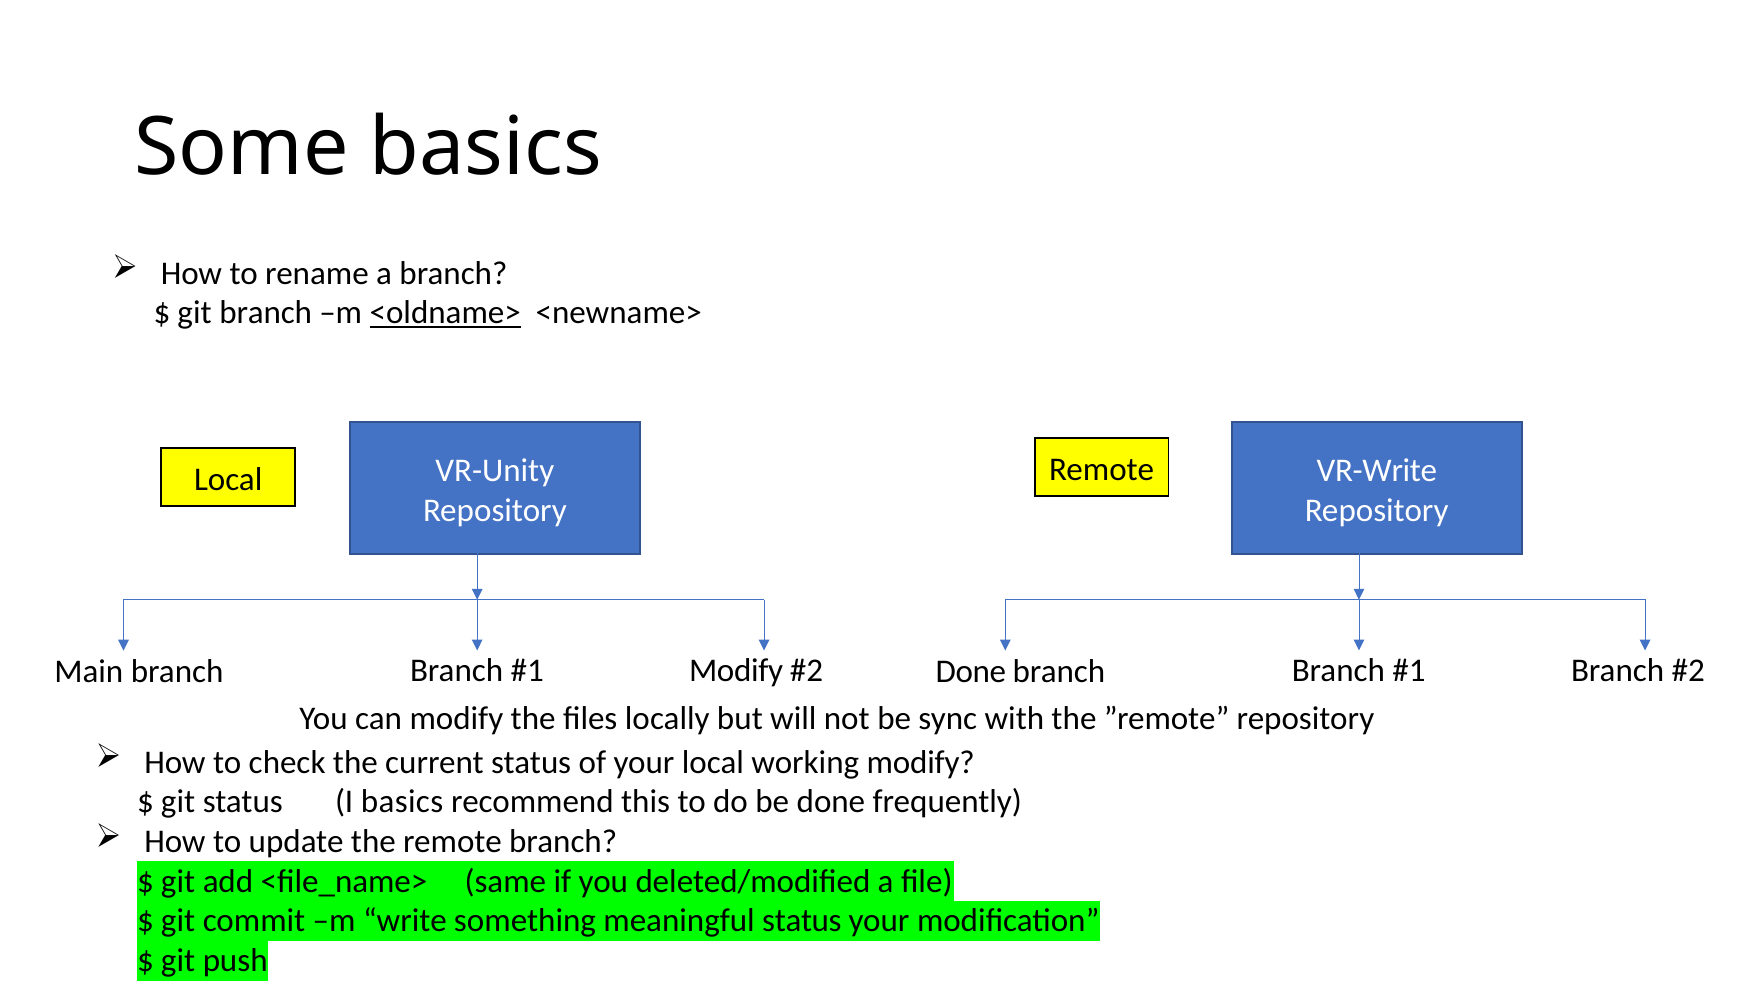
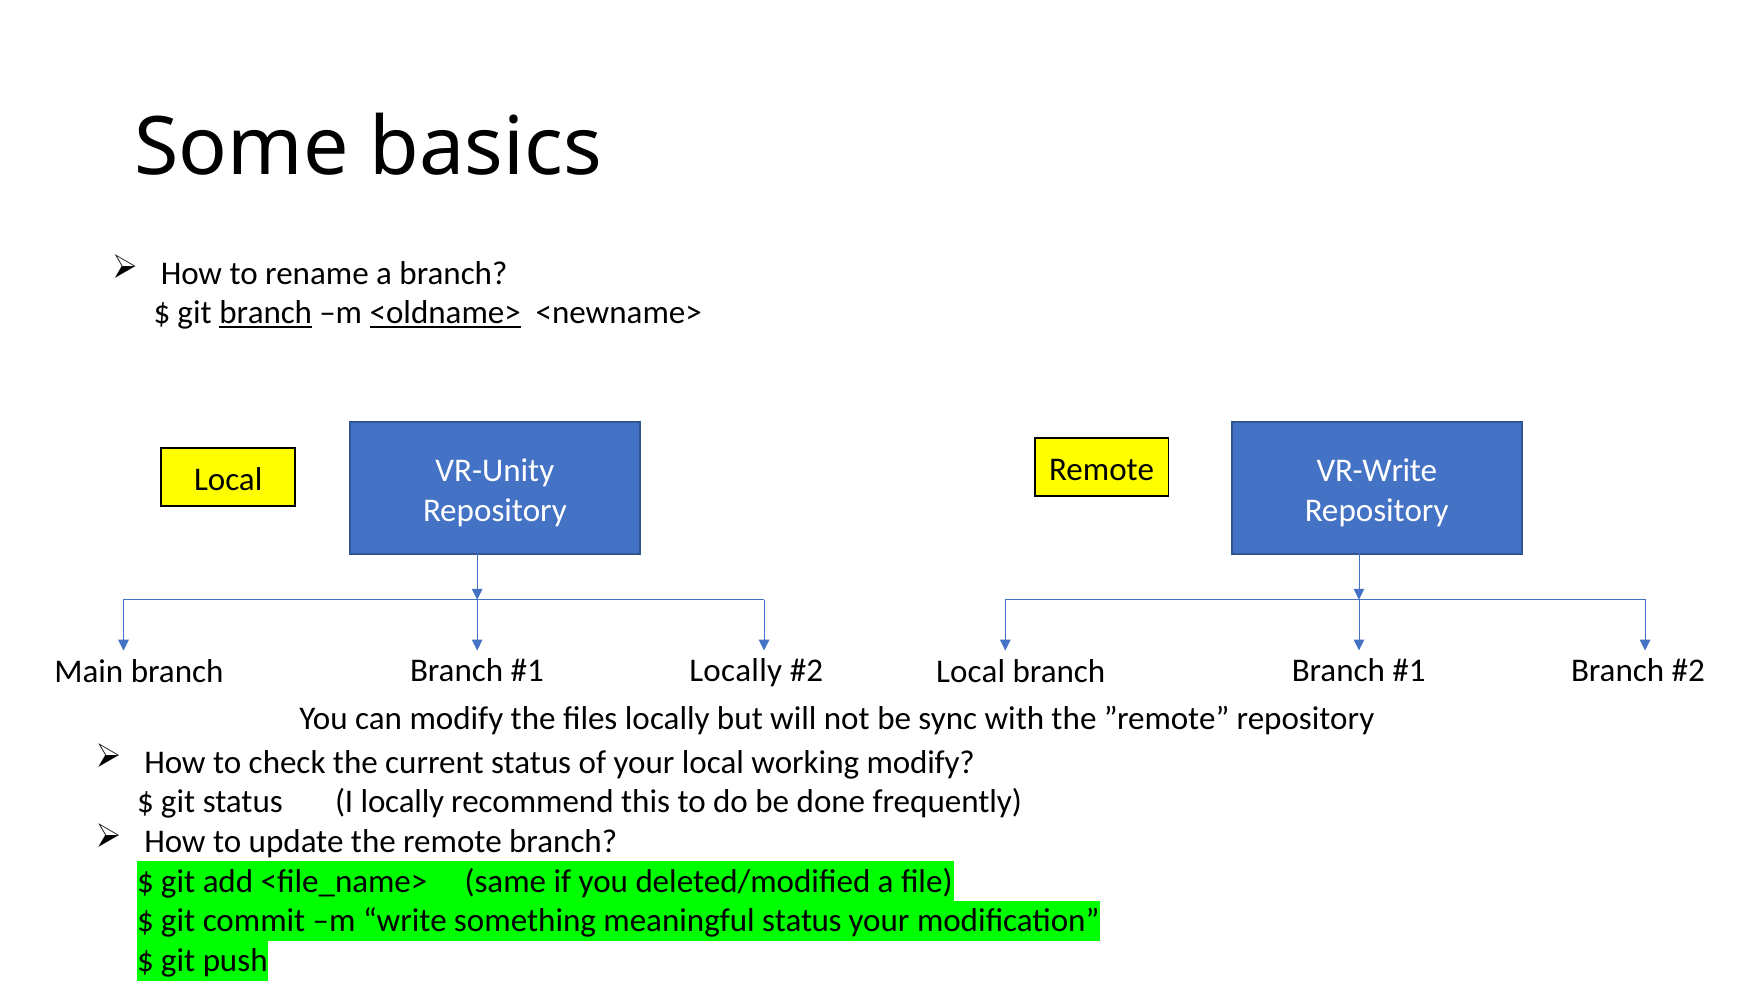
branch underline: none -> present (266, 313)
Modify: Modify -> Locally (736, 671)
Done: Done -> Local (971, 671)
I basics: basics -> locally (402, 802)
